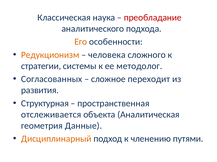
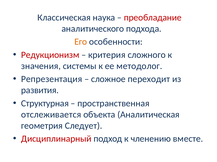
Редукционизм colour: orange -> red (50, 55)
человека: человека -> критерия (107, 55)
стратегии: стратегии -> значения (41, 66)
Согласованных: Согласованных -> Репрезентация (52, 79)
Данные: Данные -> Следует (84, 126)
Дисциплинарный colour: orange -> red (56, 139)
путями: путями -> вместе (188, 139)
